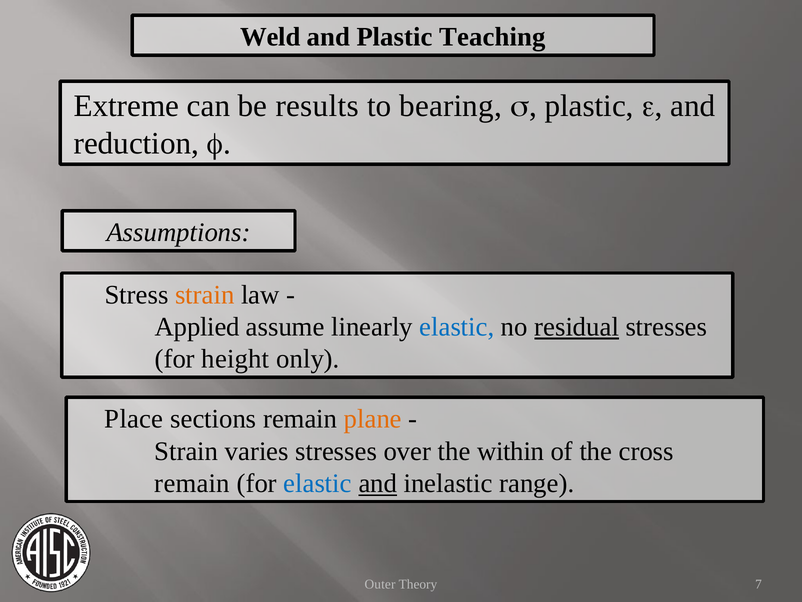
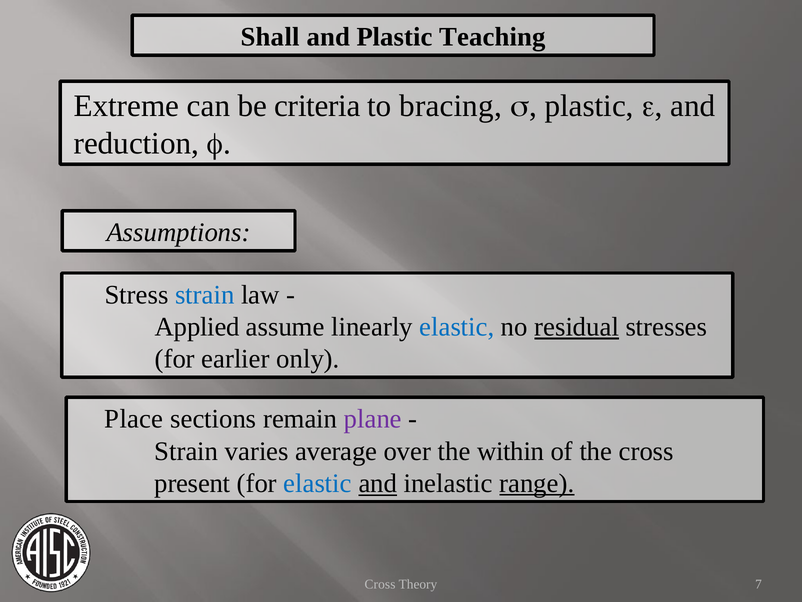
Weld: Weld -> Shall (270, 37)
results: results -> criteria (317, 106)
bearing: bearing -> bracing (451, 106)
strain colour: orange -> blue (205, 295)
height: height -> earlier (236, 359)
plane colour: orange -> purple (373, 419)
varies stresses: stresses -> average (336, 451)
remain: remain -> present (192, 483)
range underline: none -> present (537, 483)
Outer: Outer -> Cross (380, 584)
